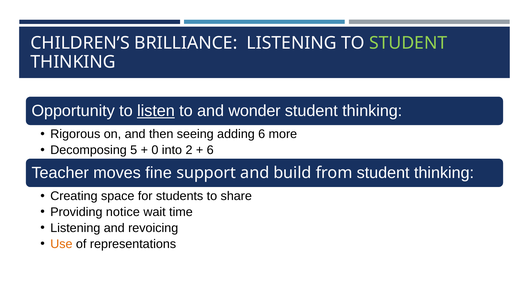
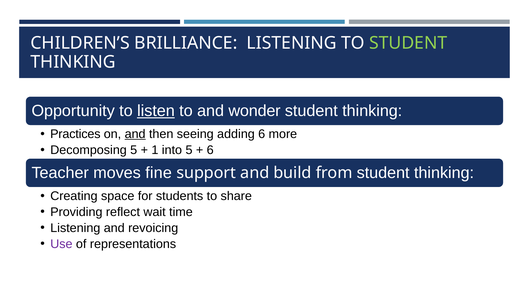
Rigorous: Rigorous -> Practices (75, 134)
and underline: none -> present (135, 134)
0: 0 -> 1 (155, 150)
into 2: 2 -> 5 (189, 150)
notice: notice -> reflect (123, 212)
Use colour: orange -> purple (61, 244)
